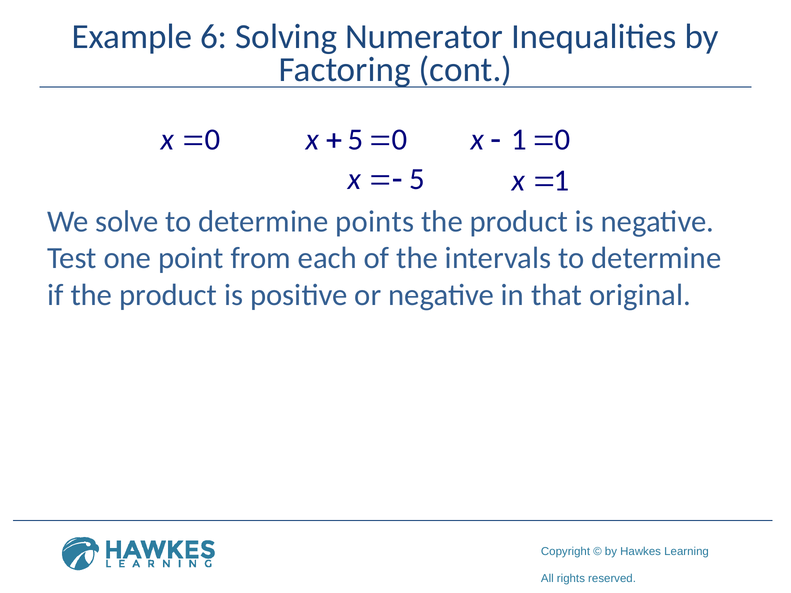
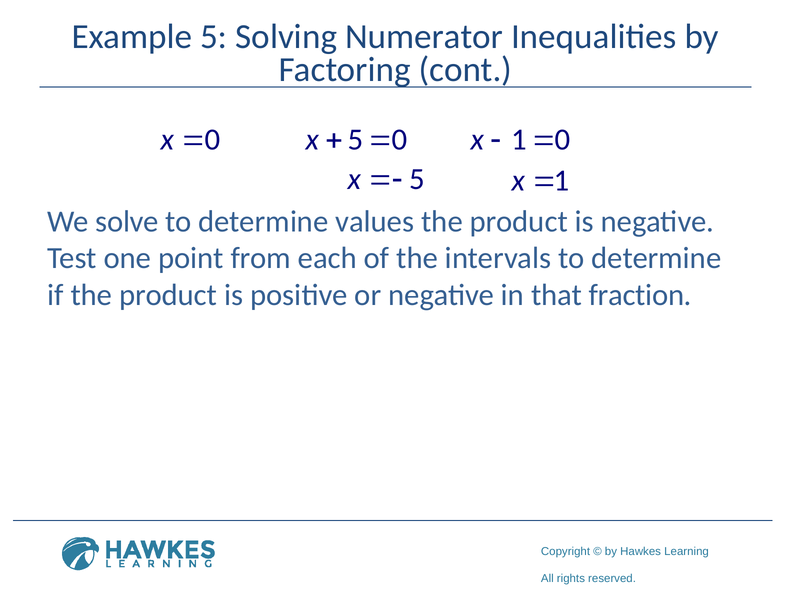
Example 6: 6 -> 5 (214, 37)
points: points -> values (375, 221)
original: original -> fraction (640, 295)
